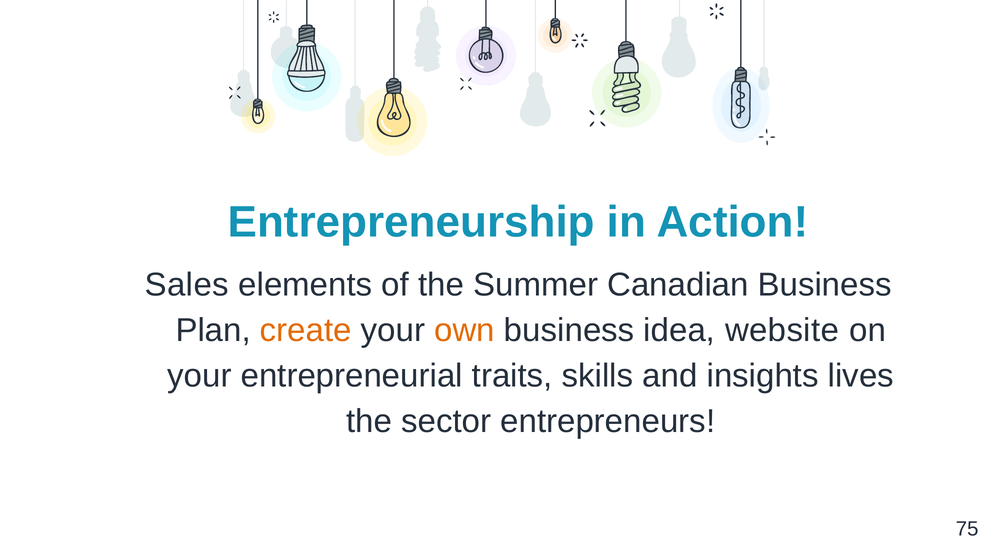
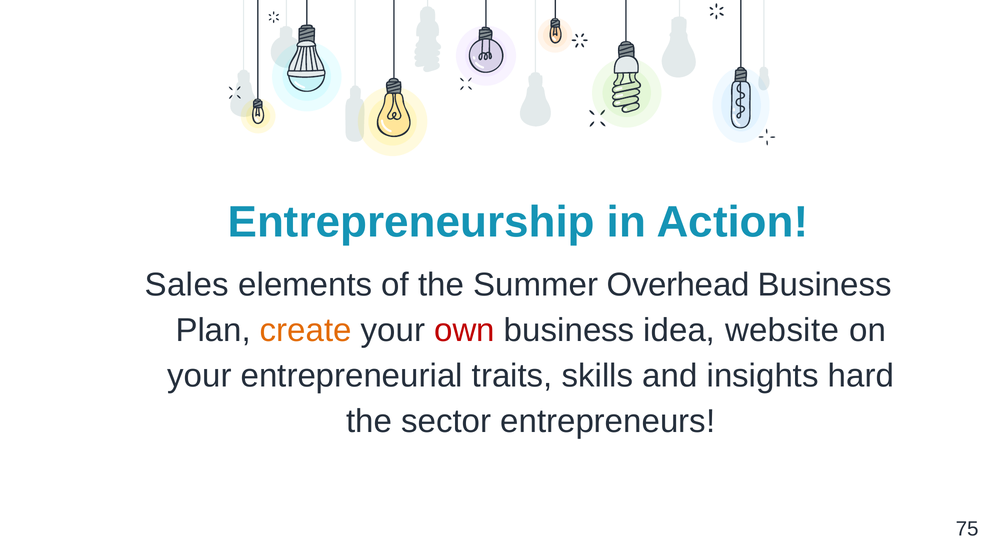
Canadian: Canadian -> Overhead (678, 285)
own colour: orange -> red (465, 331)
lives: lives -> hard (861, 376)
